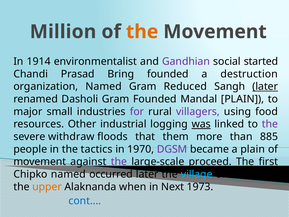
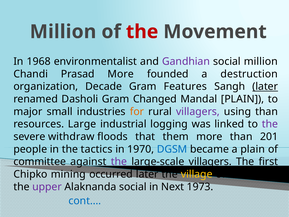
the colour: orange -> red (142, 32)
1914: 1914 -> 1968 (39, 61)
social started: started -> million (261, 61)
Prasad Bring: Bring -> More (121, 74)
organization Named: Named -> Decade (104, 86)
Reduced: Reduced -> Features (185, 86)
Gram Founded: Founded -> Changed (155, 99)
for colour: purple -> orange (137, 111)
using food: food -> than (267, 111)
Other: Other -> Large (82, 124)
was underline: present -> none (201, 124)
885: 885 -> 201 (269, 136)
DGSM colour: purple -> blue (172, 149)
movement: movement -> committee (40, 162)
large-scale proceed: proceed -> villagers (210, 162)
Chipko named: named -> mining (68, 174)
village colour: light blue -> yellow (197, 174)
upper colour: orange -> purple (47, 187)
Alaknanda when: when -> social (133, 187)
